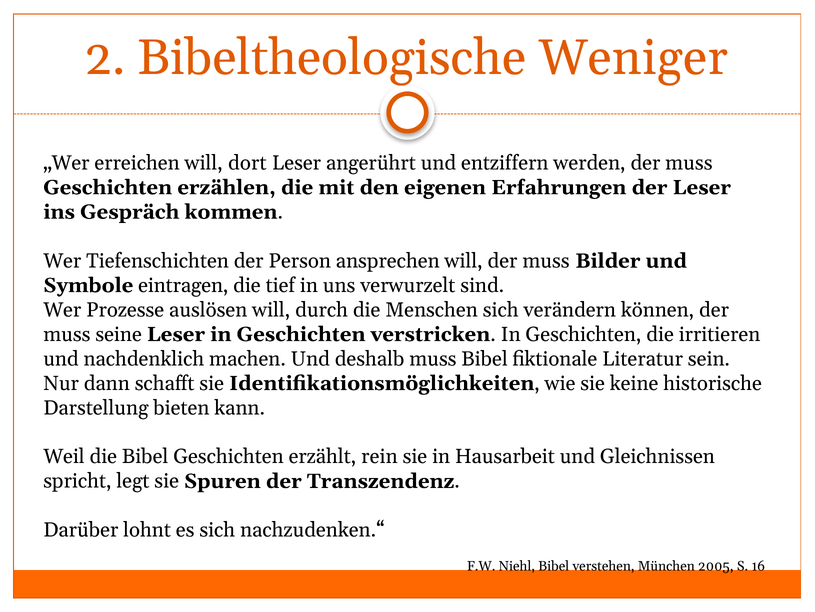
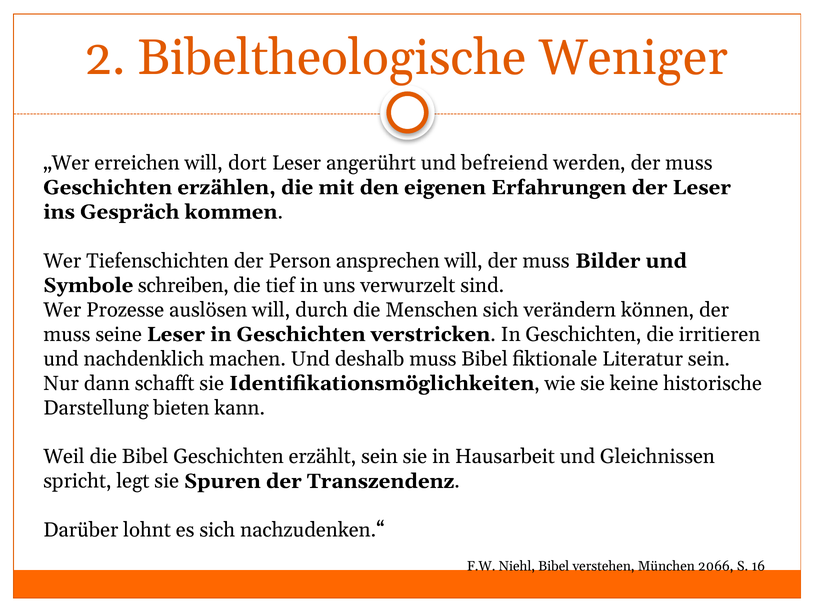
entziffern: entziffern -> befreiend (505, 163)
eintragen: eintragen -> schreiben (183, 285)
erzählt rein: rein -> sein (380, 456)
2005: 2005 -> 2066 (716, 566)
